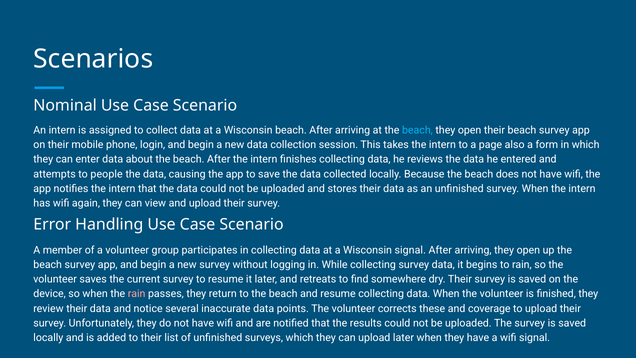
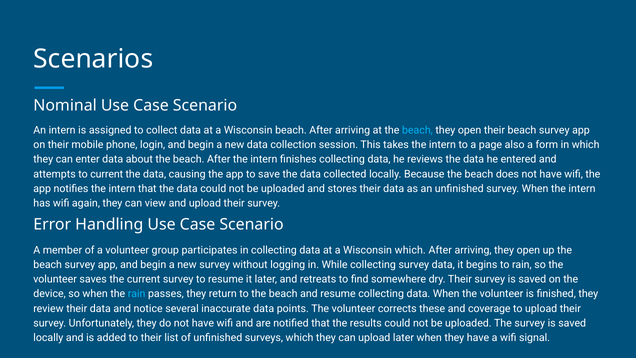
to people: people -> current (107, 174)
Wisconsin signal: signal -> which (410, 250)
rain colour: pink -> light blue (137, 294)
